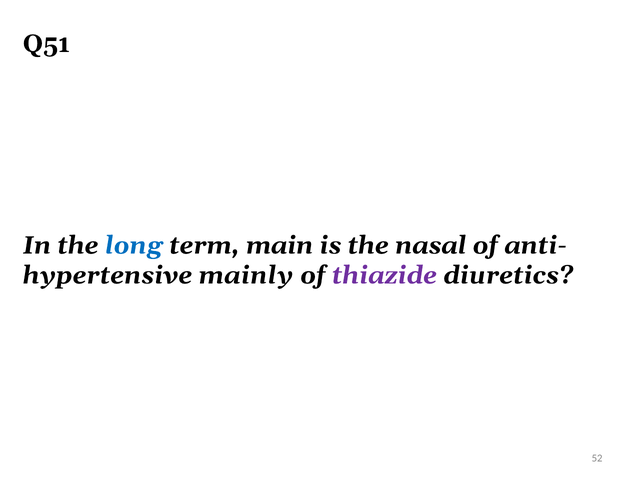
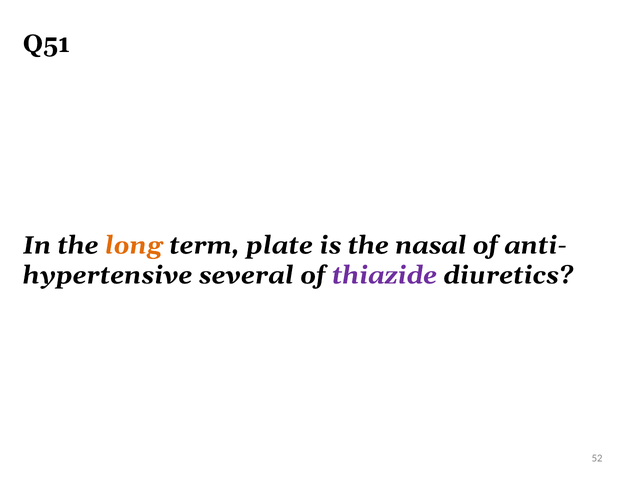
long colour: blue -> orange (134, 246)
main: main -> plate (279, 246)
mainly: mainly -> several (246, 276)
